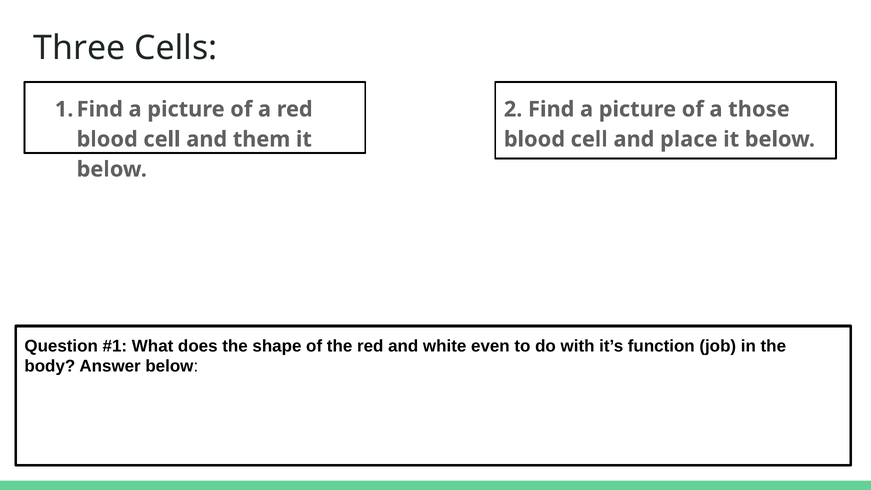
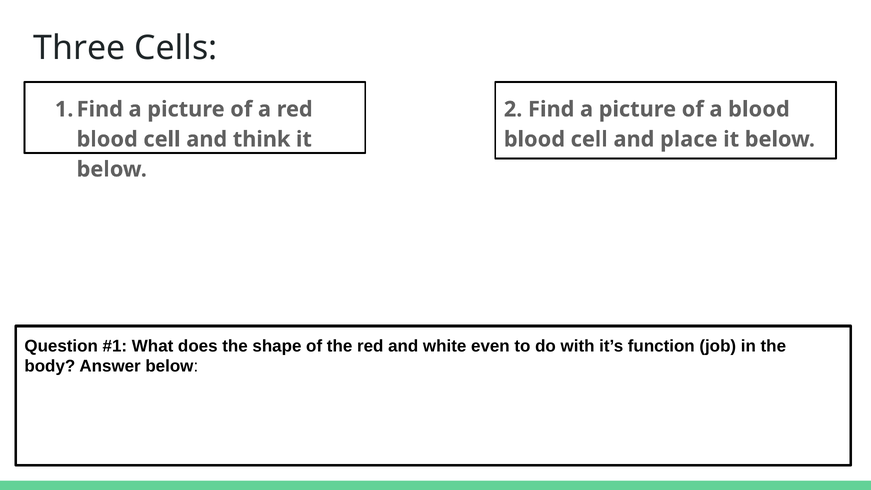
a those: those -> blood (759, 109)
them: them -> think (262, 139)
